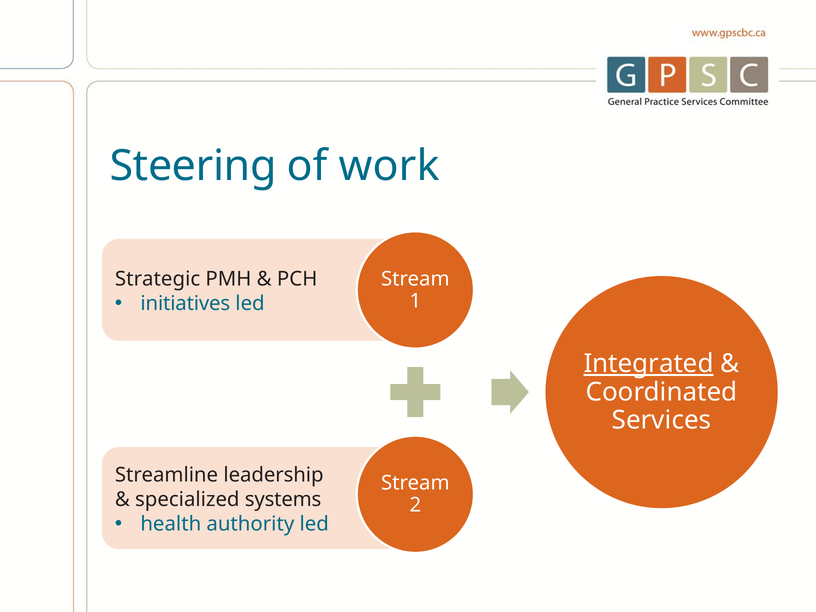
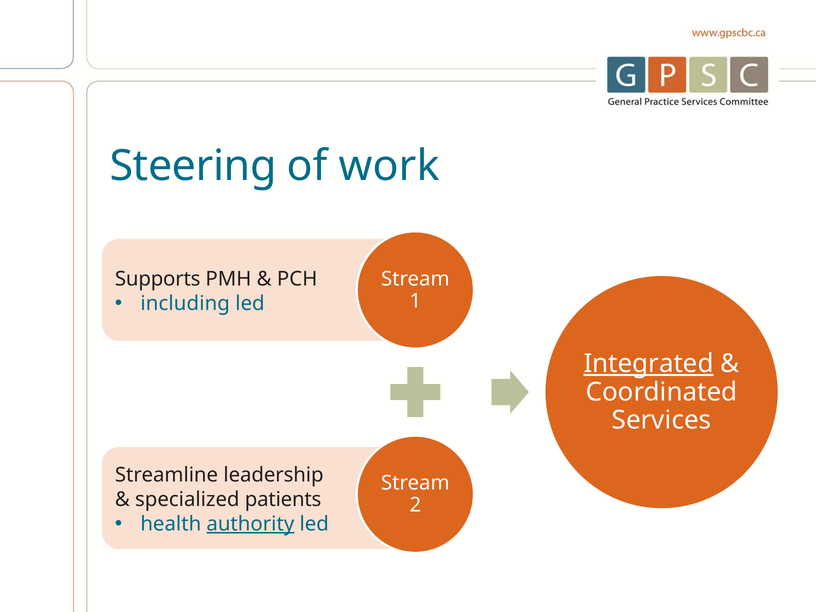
Strategic: Strategic -> Supports (158, 279)
initiatives: initiatives -> including (185, 304)
systems: systems -> patients (283, 500)
authority underline: none -> present (250, 524)
